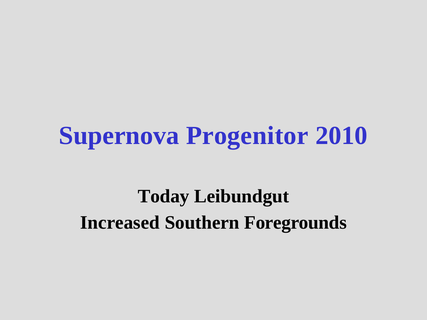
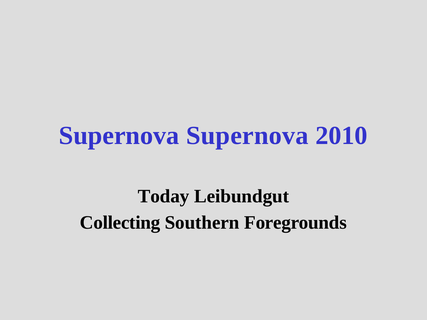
Supernova Progenitor: Progenitor -> Supernova (247, 136)
Increased: Increased -> Collecting (120, 223)
